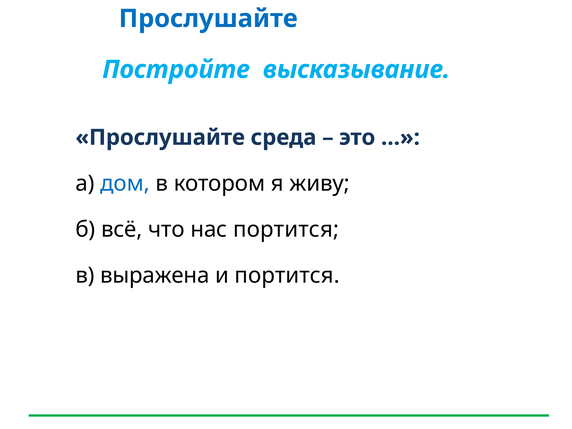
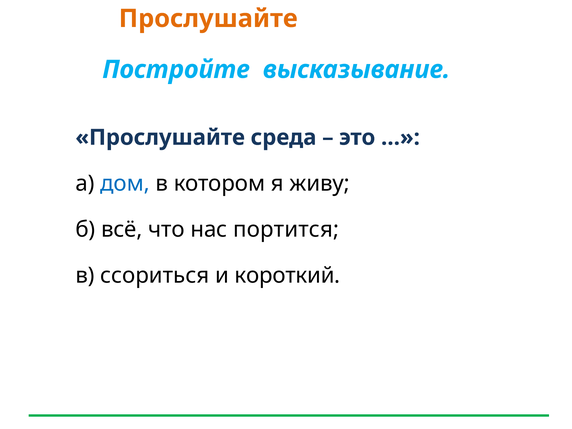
Прослушайте colour: blue -> orange (208, 19)
выражена: выражена -> ссориться (155, 276)
и портится: портится -> короткий (287, 276)
